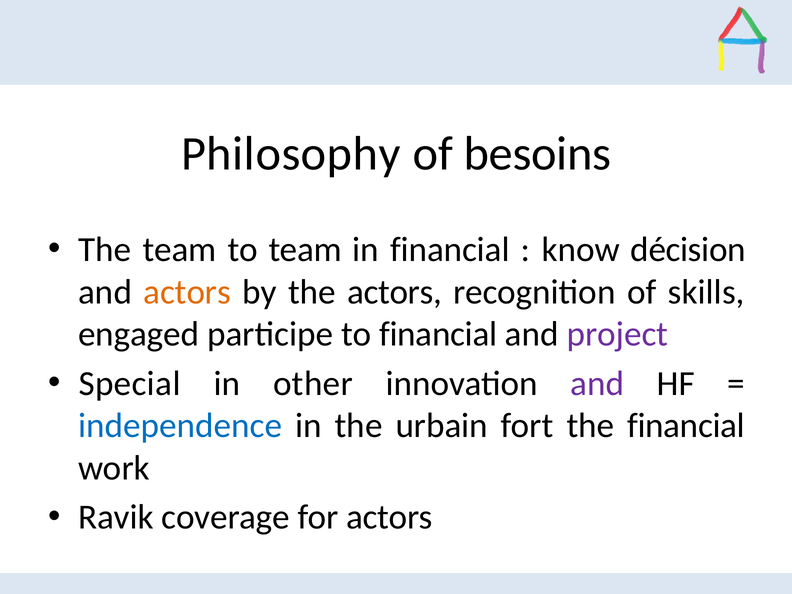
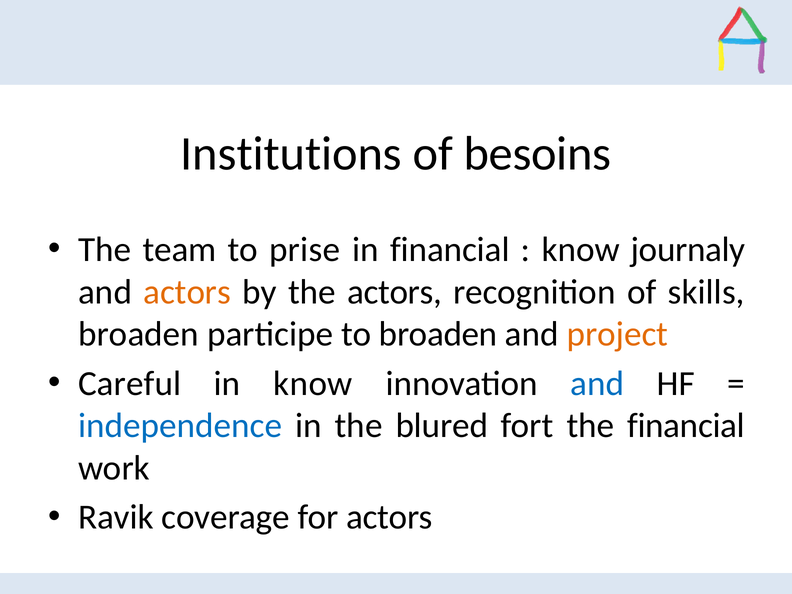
Philosophy: Philosophy -> Institutions (291, 154)
to team: team -> prise (305, 250)
décision: décision -> journaly (688, 250)
engaged: engaged -> broaden (139, 334)
to financial: financial -> broaden (438, 334)
project colour: purple -> orange (617, 334)
Special: Special -> Careful (130, 384)
in other: other -> know (313, 384)
and colour: purple -> blue (597, 384)
urbain: urbain -> blured (442, 426)
